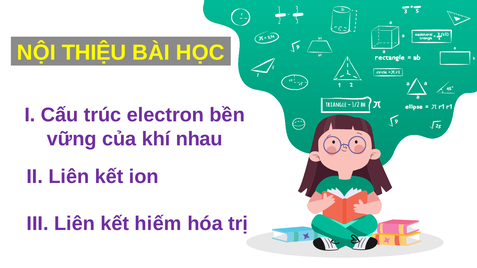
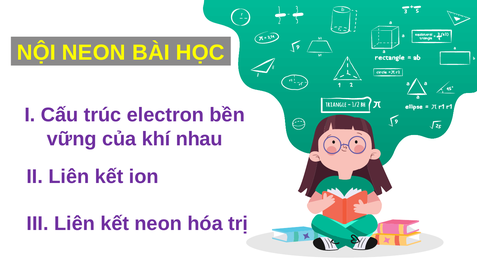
NỘI THIỆU: THIỆU -> NEON (94, 53)
kết hiếm: hiếm -> neon (158, 224)
